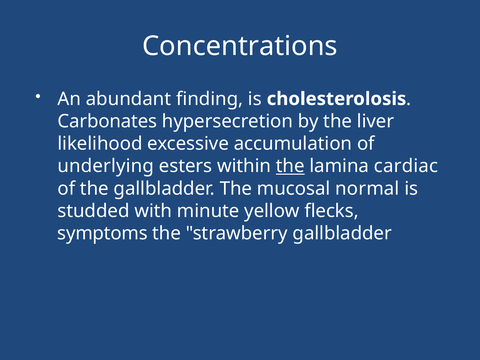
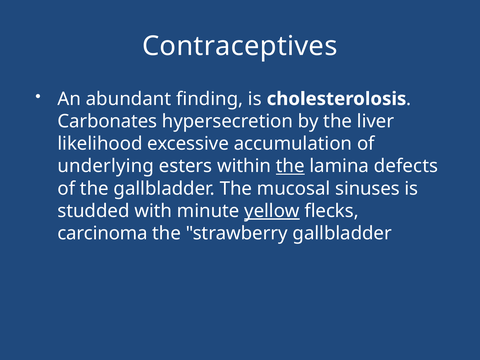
Concentrations: Concentrations -> Contraceptives (240, 46)
cardiac: cardiac -> defects (406, 166)
normal: normal -> sinuses (367, 189)
yellow underline: none -> present (272, 211)
symptoms: symptoms -> carcinoma (103, 233)
